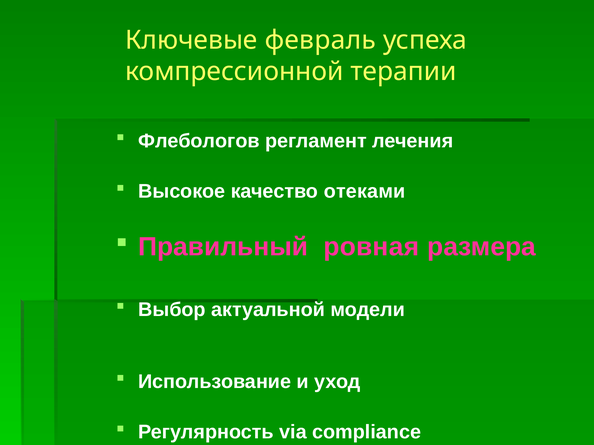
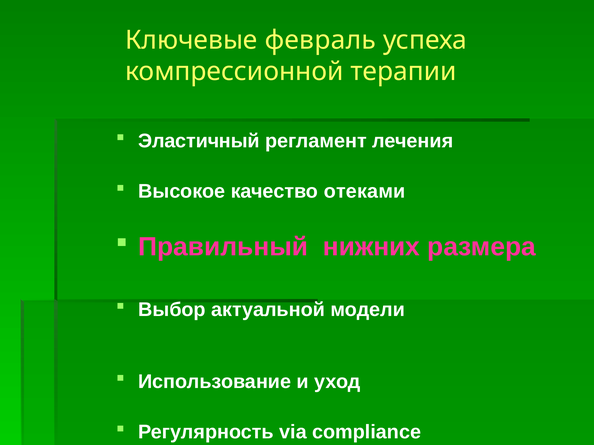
Флебологов: Флебологов -> Эластичный (199, 141)
ровная: ровная -> нижних (371, 247)
